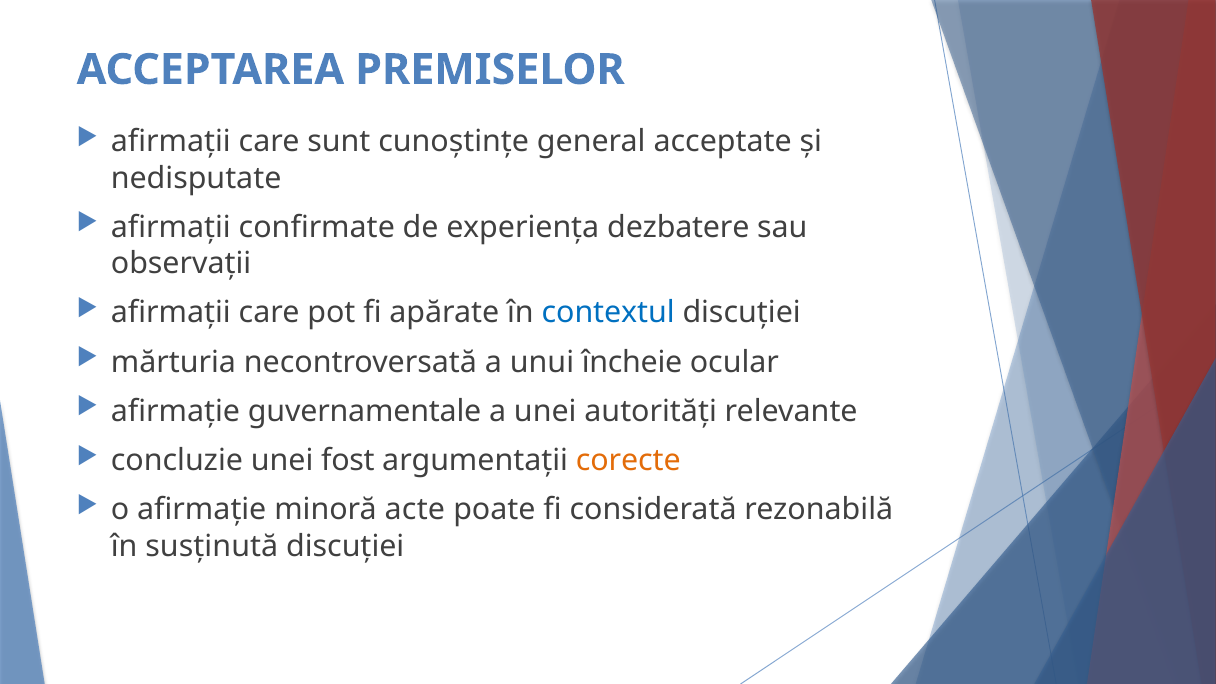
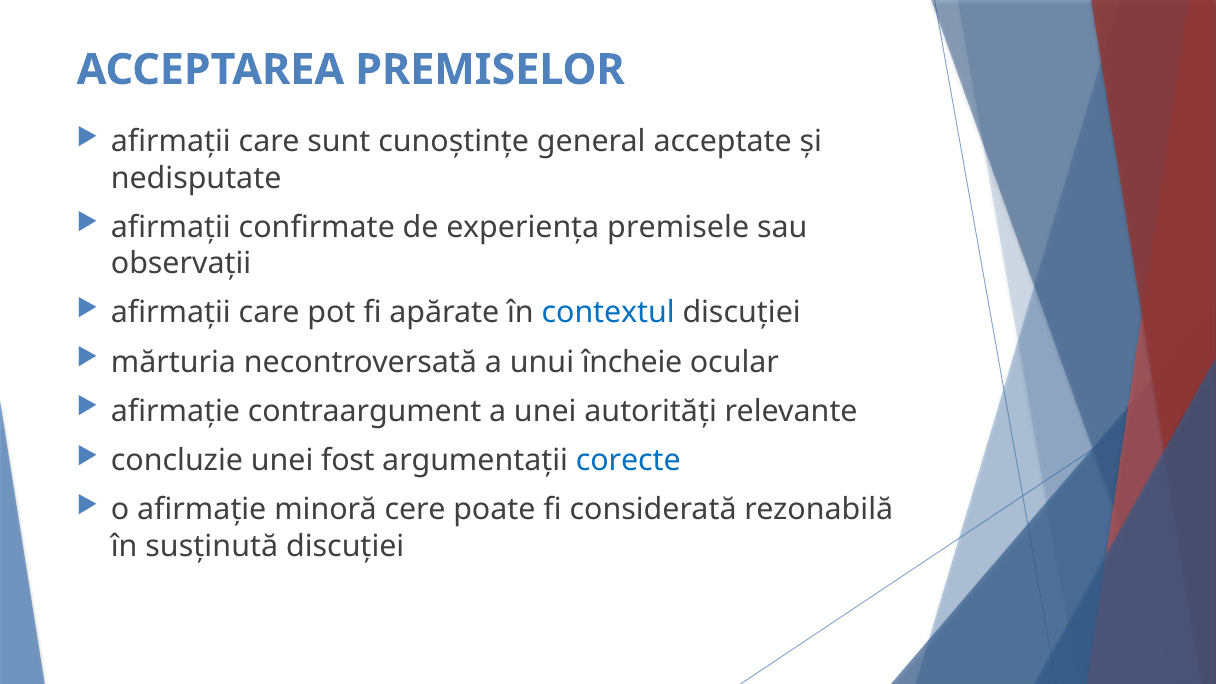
dezbatere: dezbatere -> premisele (678, 227)
guvernamentale: guvernamentale -> contraargument (365, 411)
corecte colour: orange -> blue (628, 460)
acte: acte -> cere (415, 510)
